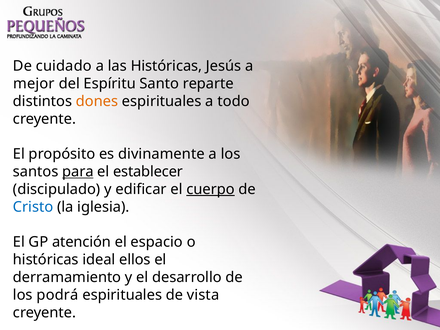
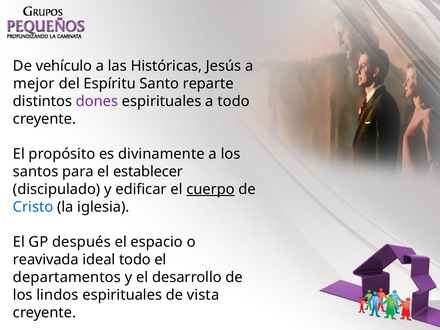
cuidado: cuidado -> vehículo (64, 66)
dones colour: orange -> purple (97, 101)
para underline: present -> none (78, 172)
atención: atención -> después (81, 242)
históricas: históricas -> reavivada (46, 260)
ideal ellos: ellos -> todo (135, 260)
derramamiento: derramamiento -> departamentos (67, 277)
podrá: podrá -> lindos (57, 295)
